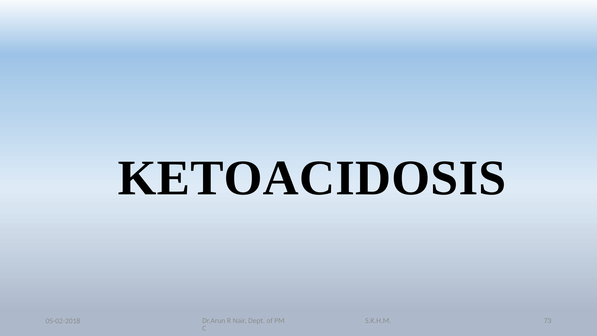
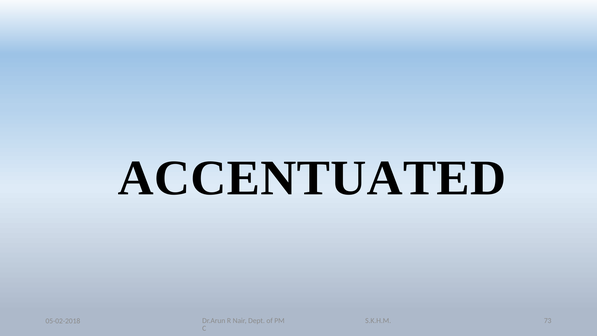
KETOACIDOSIS: KETOACIDOSIS -> ACCENTUATED (312, 178)
